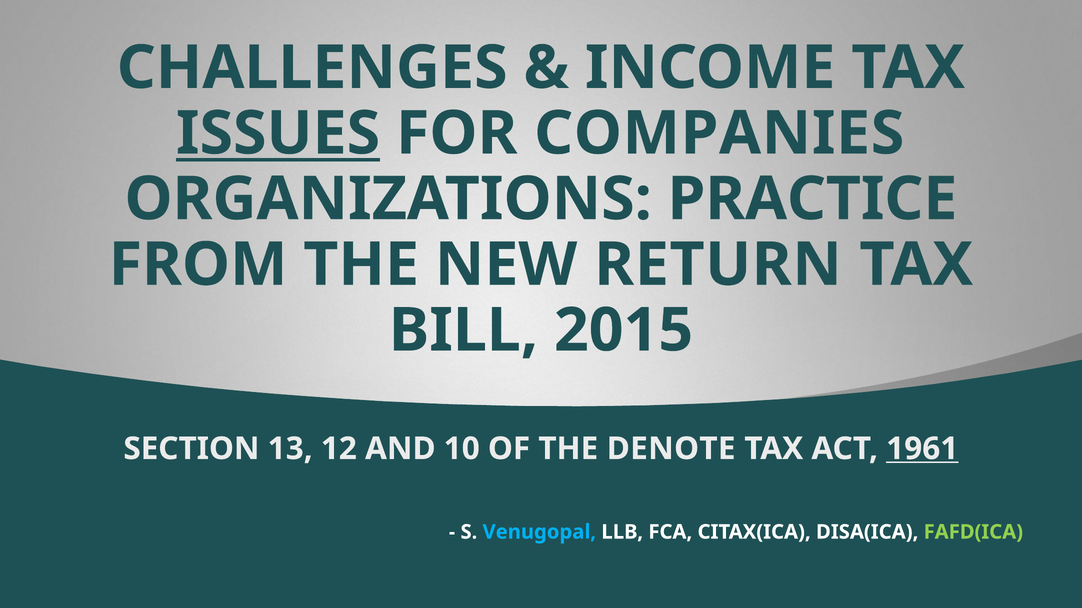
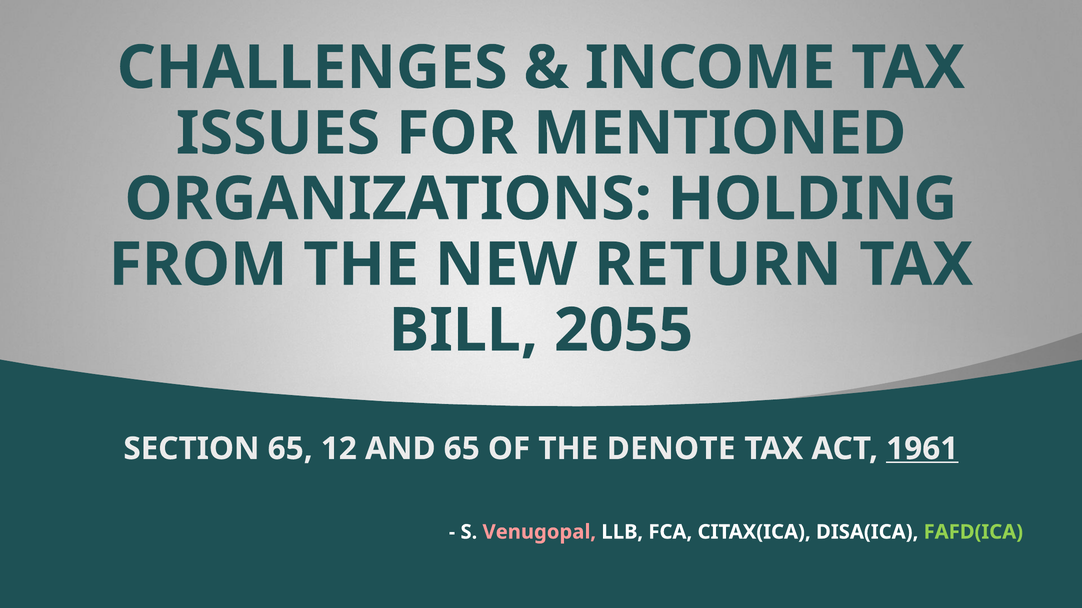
ISSUES underline: present -> none (278, 134)
COMPANIES: COMPANIES -> MENTIONED (720, 134)
PRACTICE: PRACTICE -> HOLDING (812, 199)
2015: 2015 -> 2055 (624, 331)
SECTION 13: 13 -> 65 (290, 449)
AND 10: 10 -> 65 (462, 449)
Venugopal colour: light blue -> pink (539, 532)
